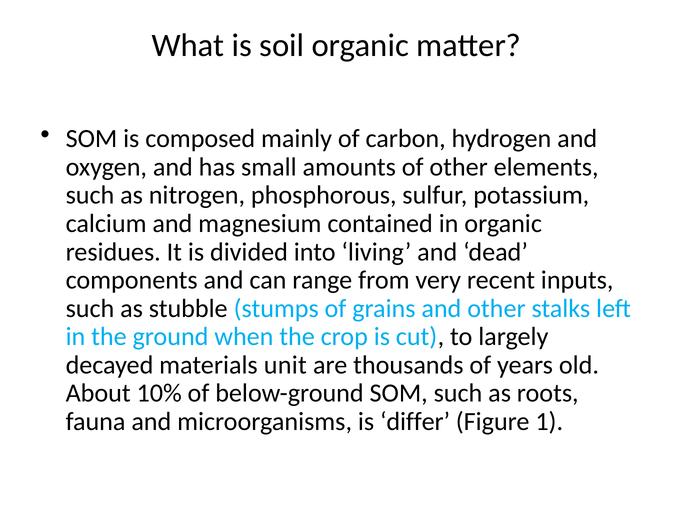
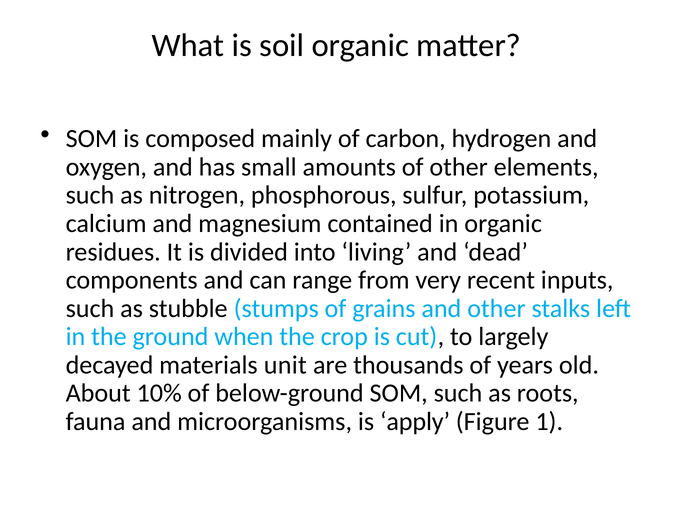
differ: differ -> apply (415, 421)
